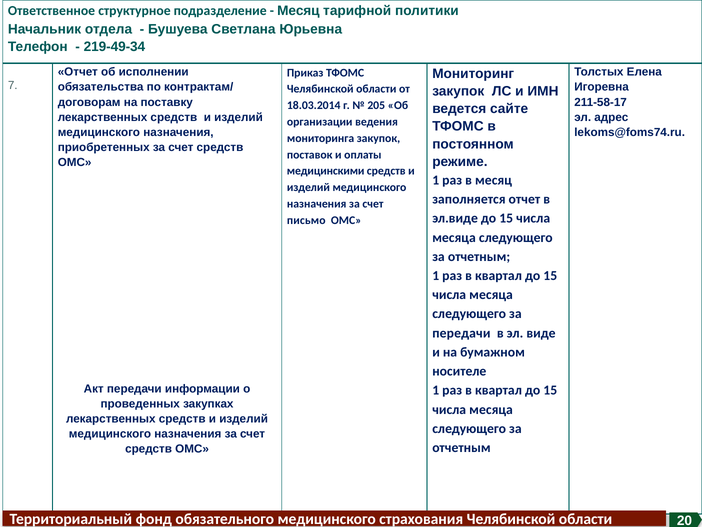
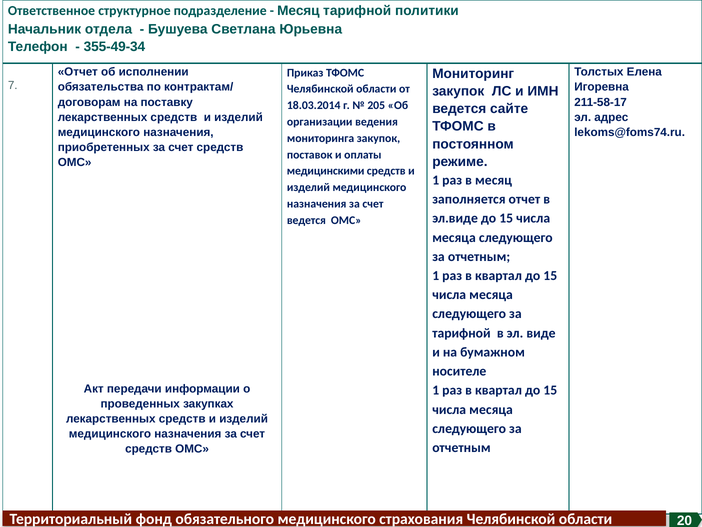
219-49-34: 219-49-34 -> 355-49-34 (114, 47)
письмо: письмо -> ведется (306, 220)
передачи: передачи -> тарифной (461, 333)
